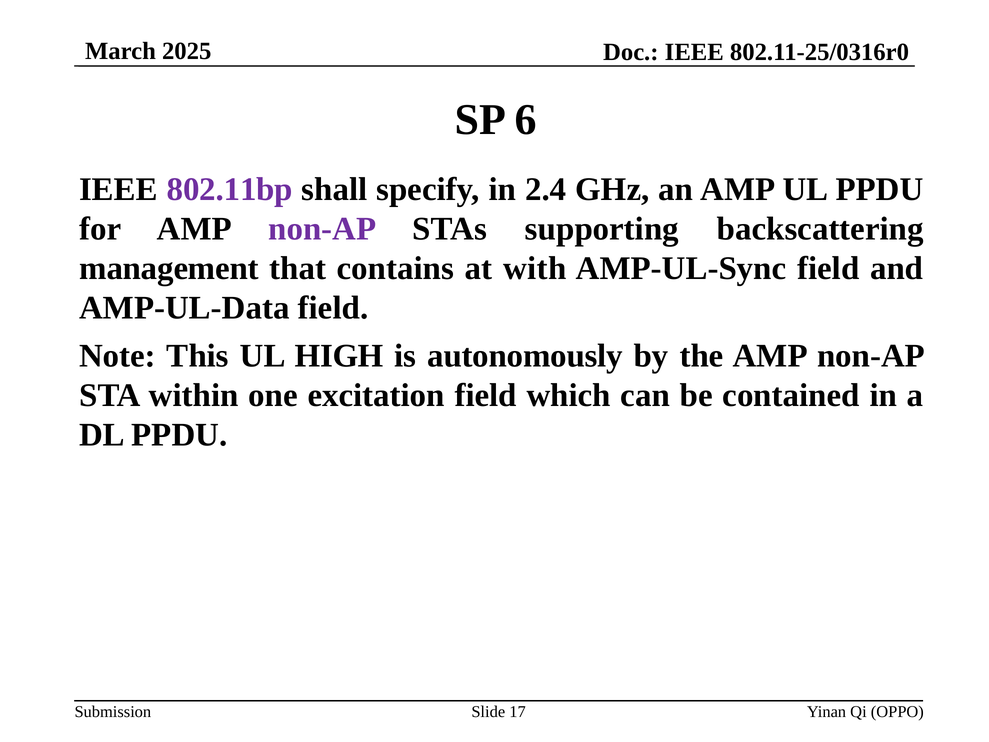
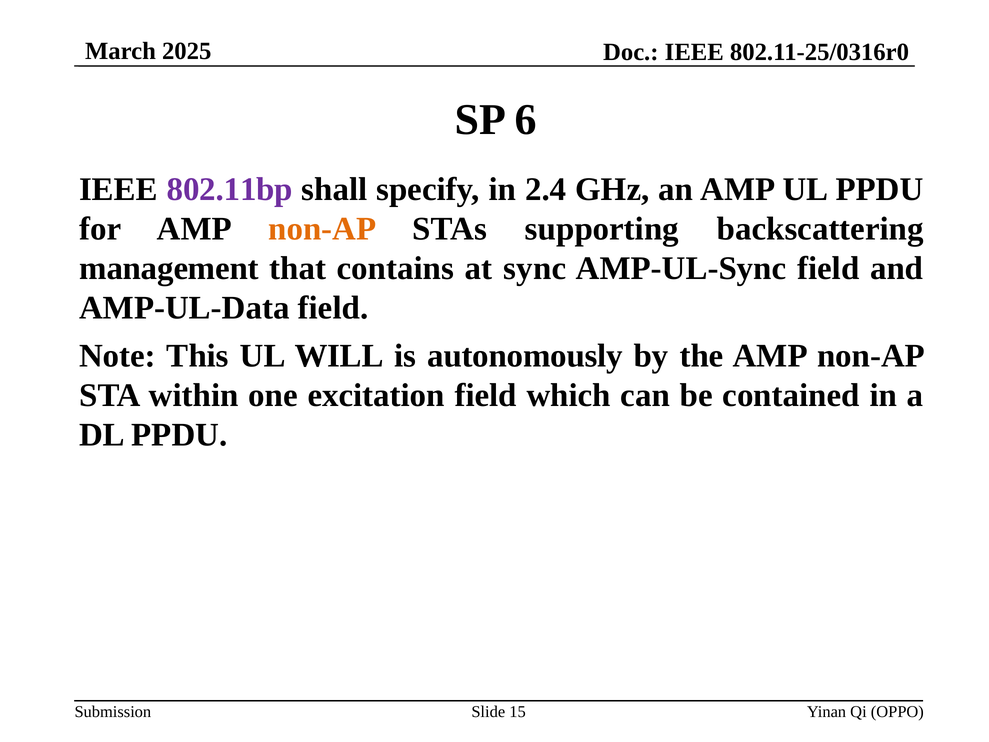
non-AP colour: purple -> orange (322, 229)
with: with -> sync (535, 268)
HIGH: HIGH -> WILL (339, 356)
17: 17 -> 15 (518, 711)
